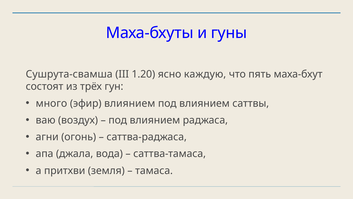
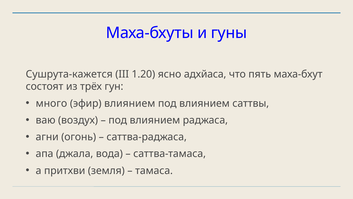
Сушрута-свамша: Сушрута-свамша -> Сушрута-кажется (69, 74)
каждую: каждую -> адхйаса (205, 74)
